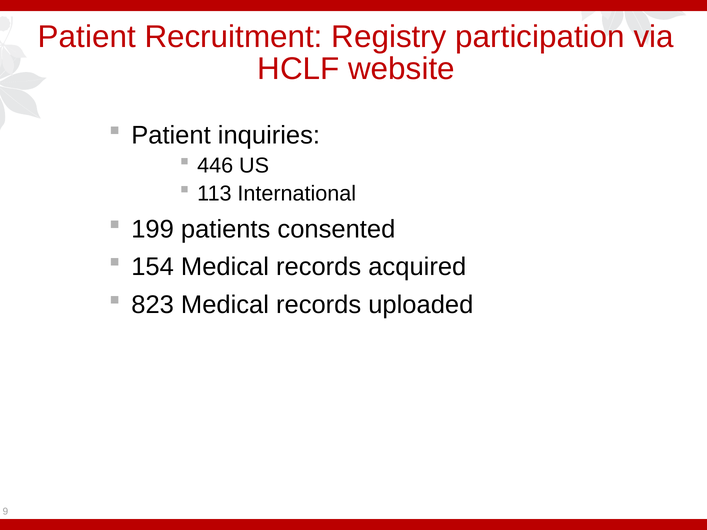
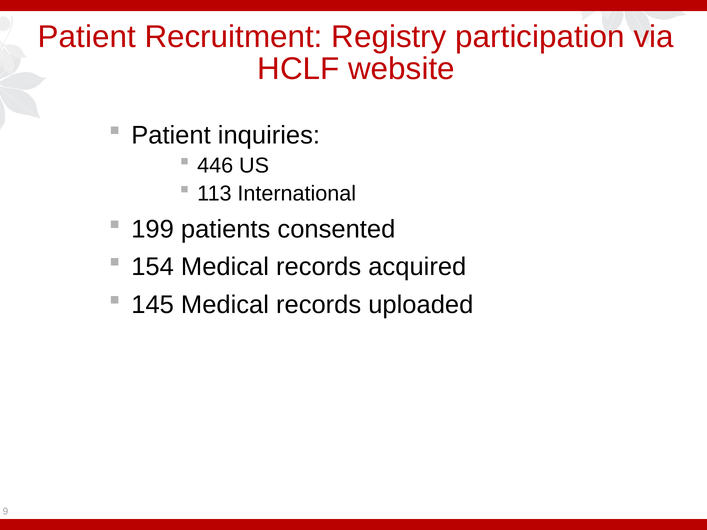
823: 823 -> 145 (153, 305)
